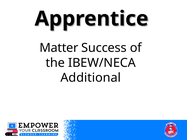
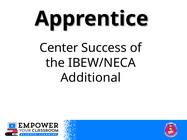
Matter: Matter -> Center (59, 48)
